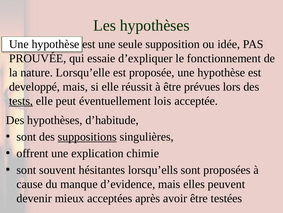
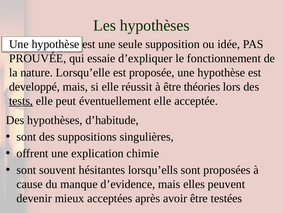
prévues: prévues -> théories (202, 87)
éventuellement lois: lois -> elle (163, 101)
suppositions underline: present -> none (87, 136)
